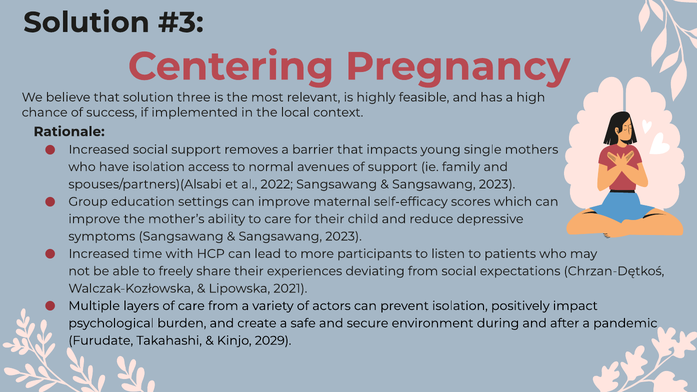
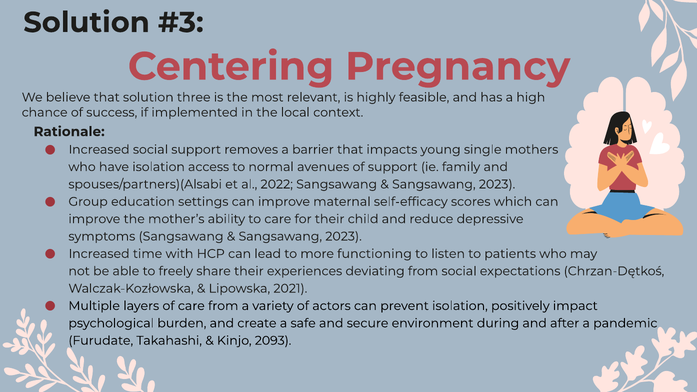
participants: participants -> functioning (375, 254)
2029: 2029 -> 2093 (273, 341)
